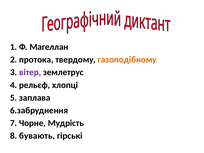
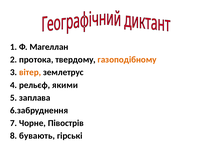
вітер colour: purple -> orange (30, 72)
хлопці: хлопці -> якими (65, 85)
Мудрість: Мудрість -> Півострів (66, 123)
